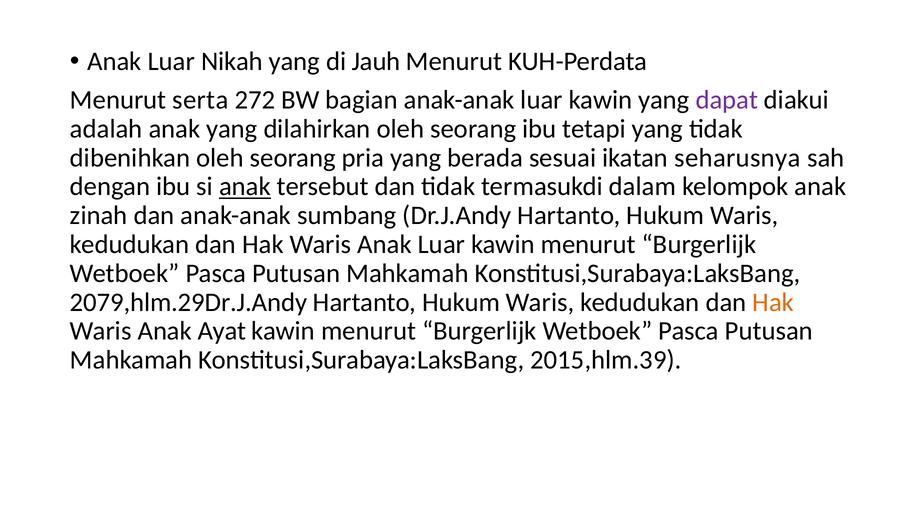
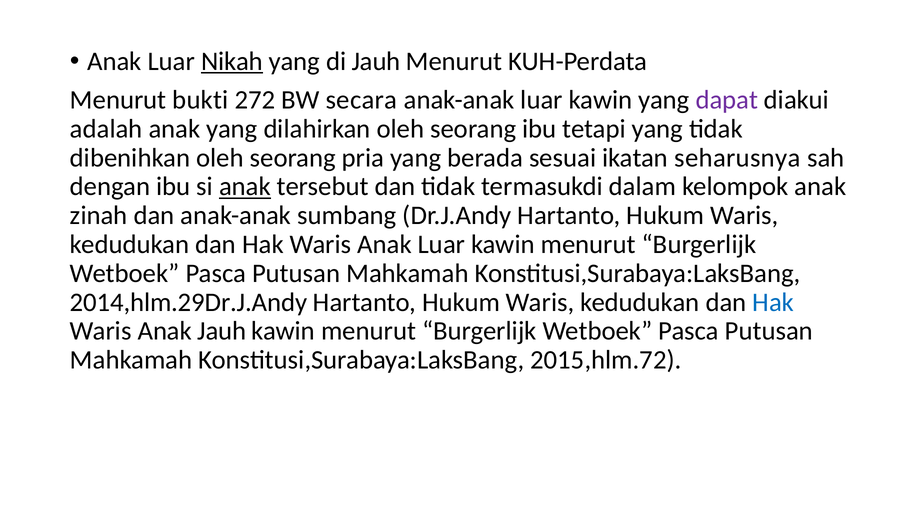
Nikah underline: none -> present (232, 61)
serta: serta -> bukti (201, 100)
bagian: bagian -> secara (361, 100)
2079,hlm.29Dr.J.Andy: 2079,hlm.29Dr.J.Andy -> 2014,hlm.29Dr.J.Andy (189, 302)
Hak colour: orange -> blue (773, 302)
Anak Ayat: Ayat -> Jauh (222, 331)
2015,hlm.39: 2015,hlm.39 -> 2015,hlm.72 (606, 360)
